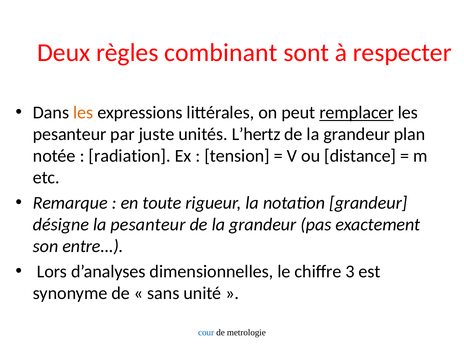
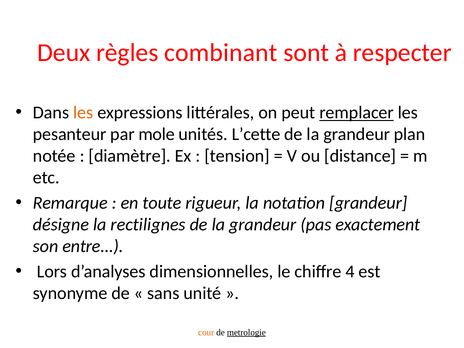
juste: juste -> mole (157, 134)
L’hertz: L’hertz -> L’cette (256, 134)
radiation: radiation -> diamètre (130, 156)
la pesanteur: pesanteur -> rectilignes (148, 225)
3: 3 -> 4 (350, 272)
cour colour: blue -> orange (206, 332)
metrologie underline: none -> present (246, 332)
